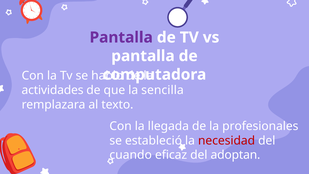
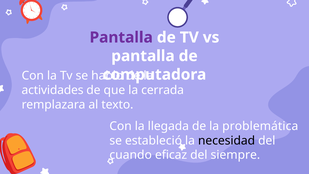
sencilla: sencilla -> cerrada (163, 90)
profesionales: profesionales -> problemática (260, 126)
necesidad colour: red -> black (227, 140)
adoptan: adoptan -> siempre (235, 155)
